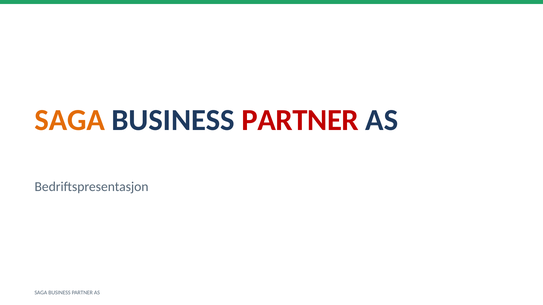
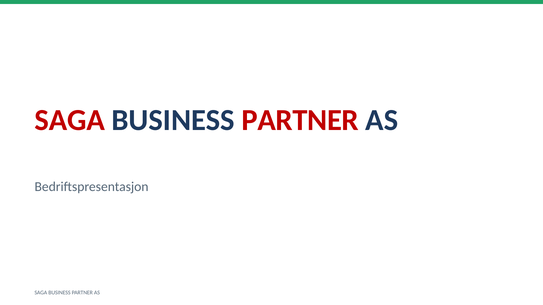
SAGA colour: orange -> red (70, 120)
